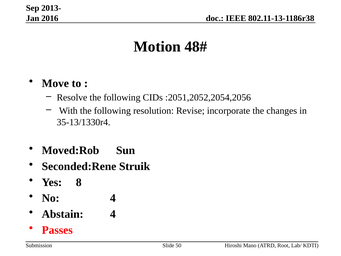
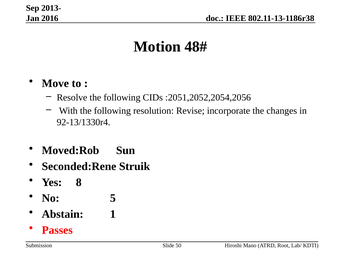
35-13/1330r4: 35-13/1330r4 -> 92-13/1330r4 (84, 122)
No 4: 4 -> 5 (113, 198)
Abstain 4: 4 -> 1 (113, 214)
